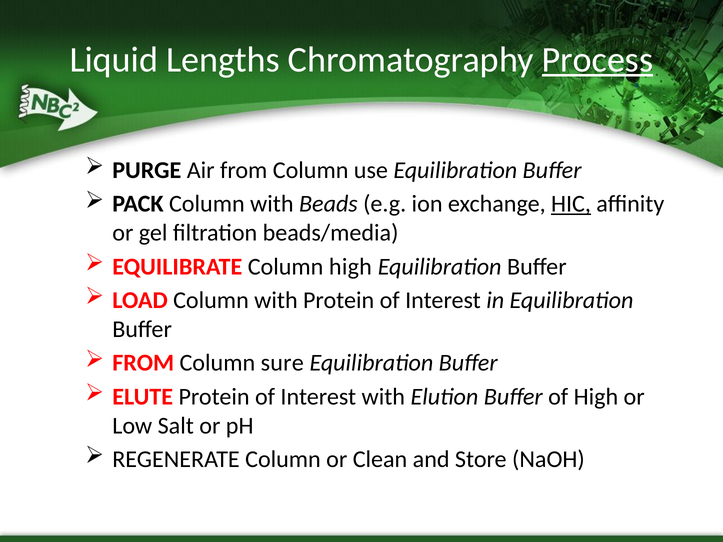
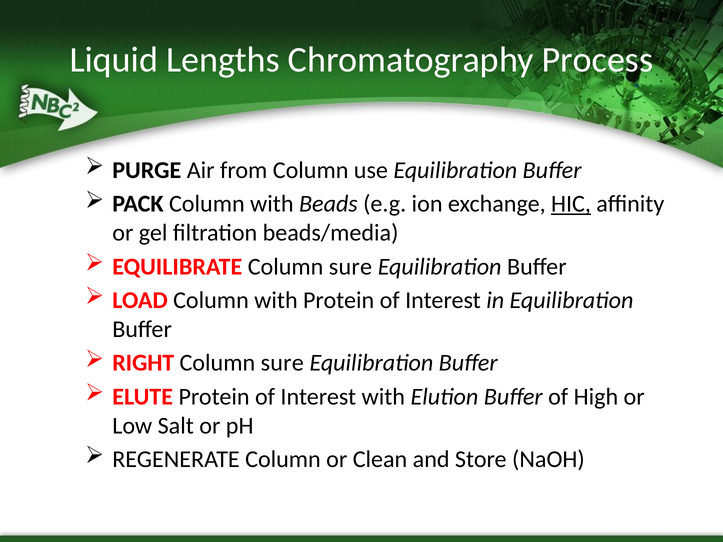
Process underline: present -> none (597, 60)
EQUILIBRATE Column high: high -> sure (350, 267)
FROM: FROM -> RIGHT (143, 363)
